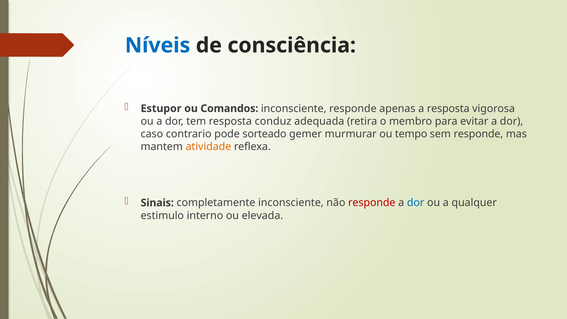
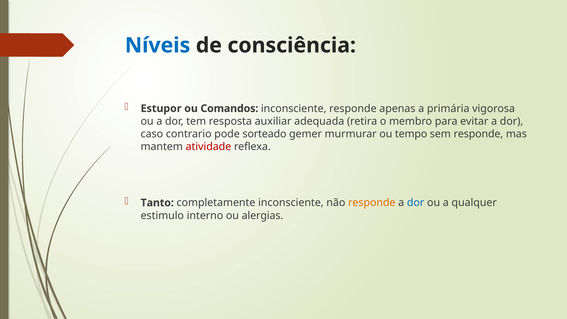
a resposta: resposta -> primária (448, 108)
conduz: conduz -> auxiliar (273, 121)
atividade colour: orange -> red (208, 147)
Sinais: Sinais -> Tanto (157, 203)
responde colour: red -> orange (372, 203)
elevada: elevada -> alergias (262, 216)
